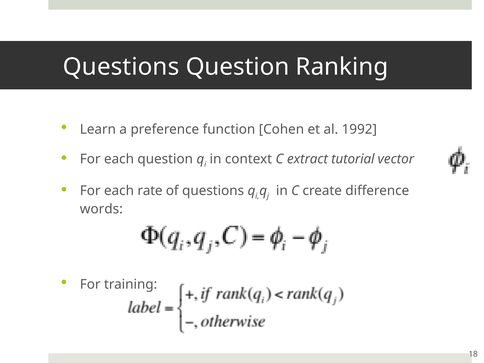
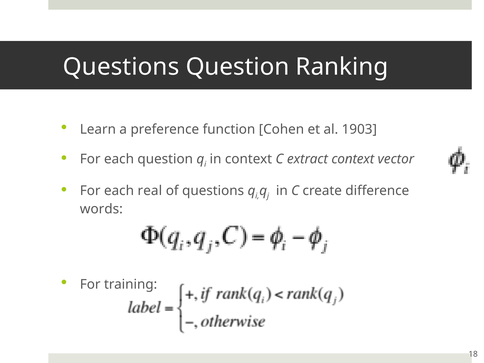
1992: 1992 -> 1903 (359, 129)
extract tutorial: tutorial -> context (353, 159)
rate: rate -> real (150, 191)
